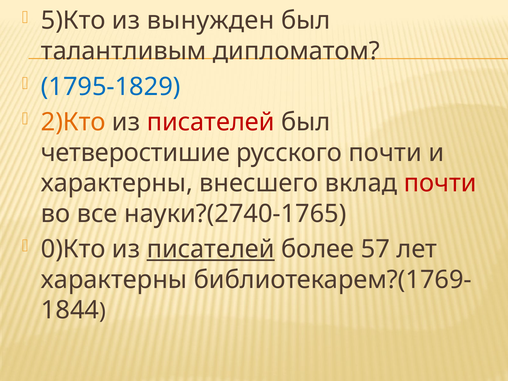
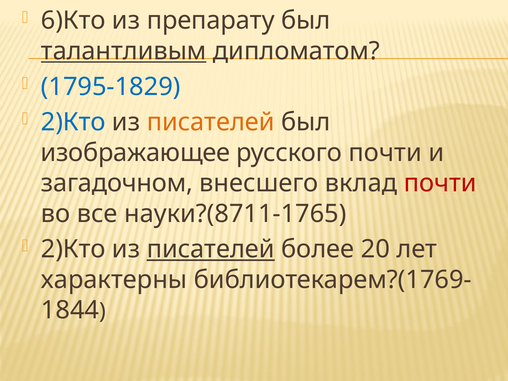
5)Кто: 5)Кто -> 6)Кто (73, 21)
вынужден: вынужден -> препарату (211, 21)
талантливым underline: none -> present (124, 51)
2)Кто colour: orange -> blue (73, 122)
писателей colour: red -> orange (211, 122)
четверостишие: четверостишие -> изображающее (135, 153)
характерны: характерны -> загадочном (117, 183)
науки?(2740-1765: науки?(2740-1765 -> науки?(8711-1765 (235, 214)
0)Кто: 0)Кто -> 2)Кто (73, 249)
57: 57 -> 20 (375, 249)
